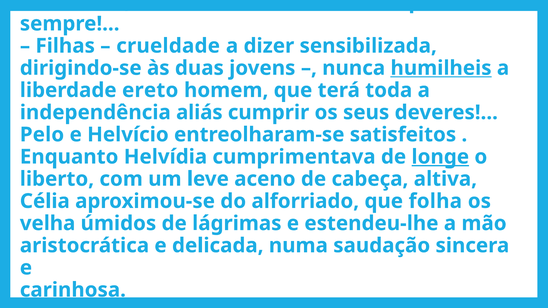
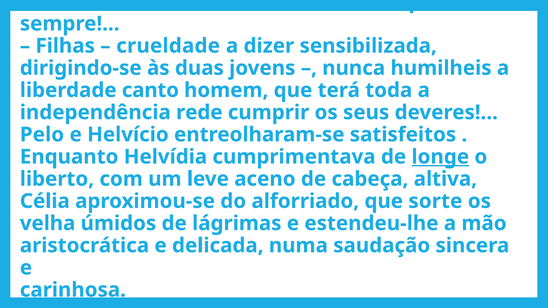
humilheis underline: present -> none (441, 68)
ereto: ereto -> canto (150, 90)
aliás: aliás -> rede (199, 113)
folha: folha -> sorte (435, 201)
